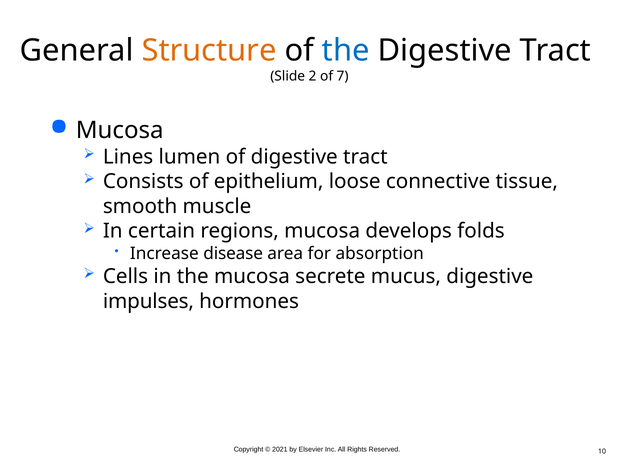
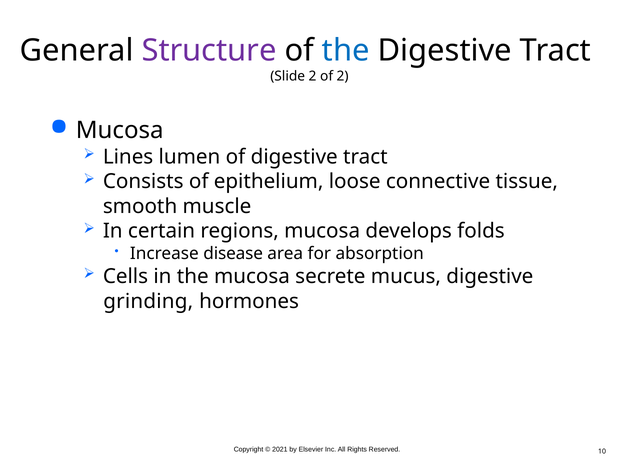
Structure colour: orange -> purple (209, 51)
of 7: 7 -> 2 (343, 76)
impulses: impulses -> grinding (148, 301)
